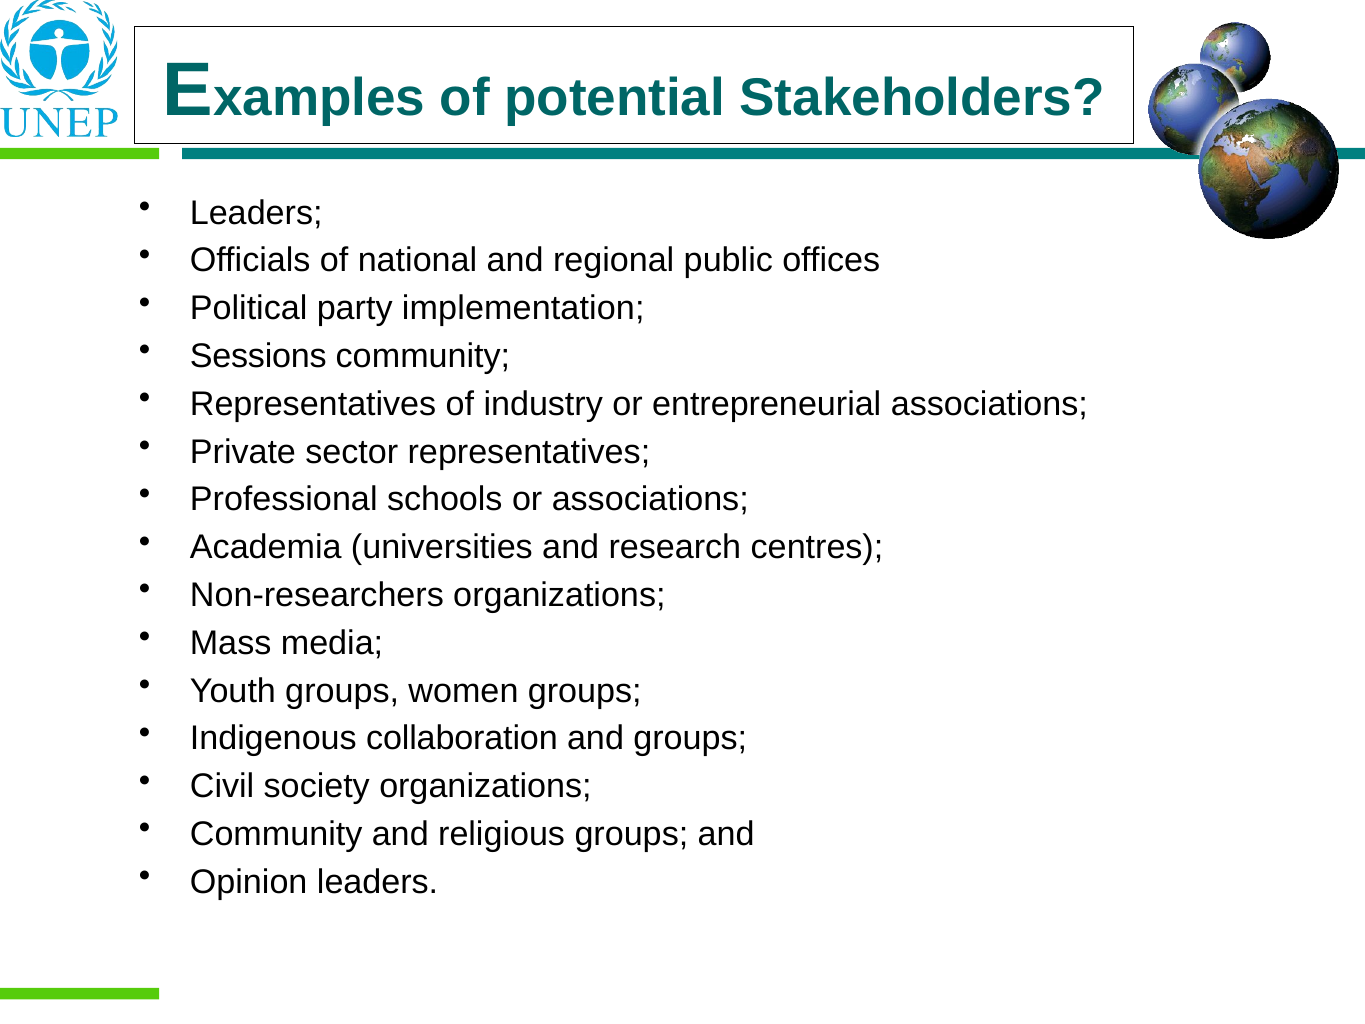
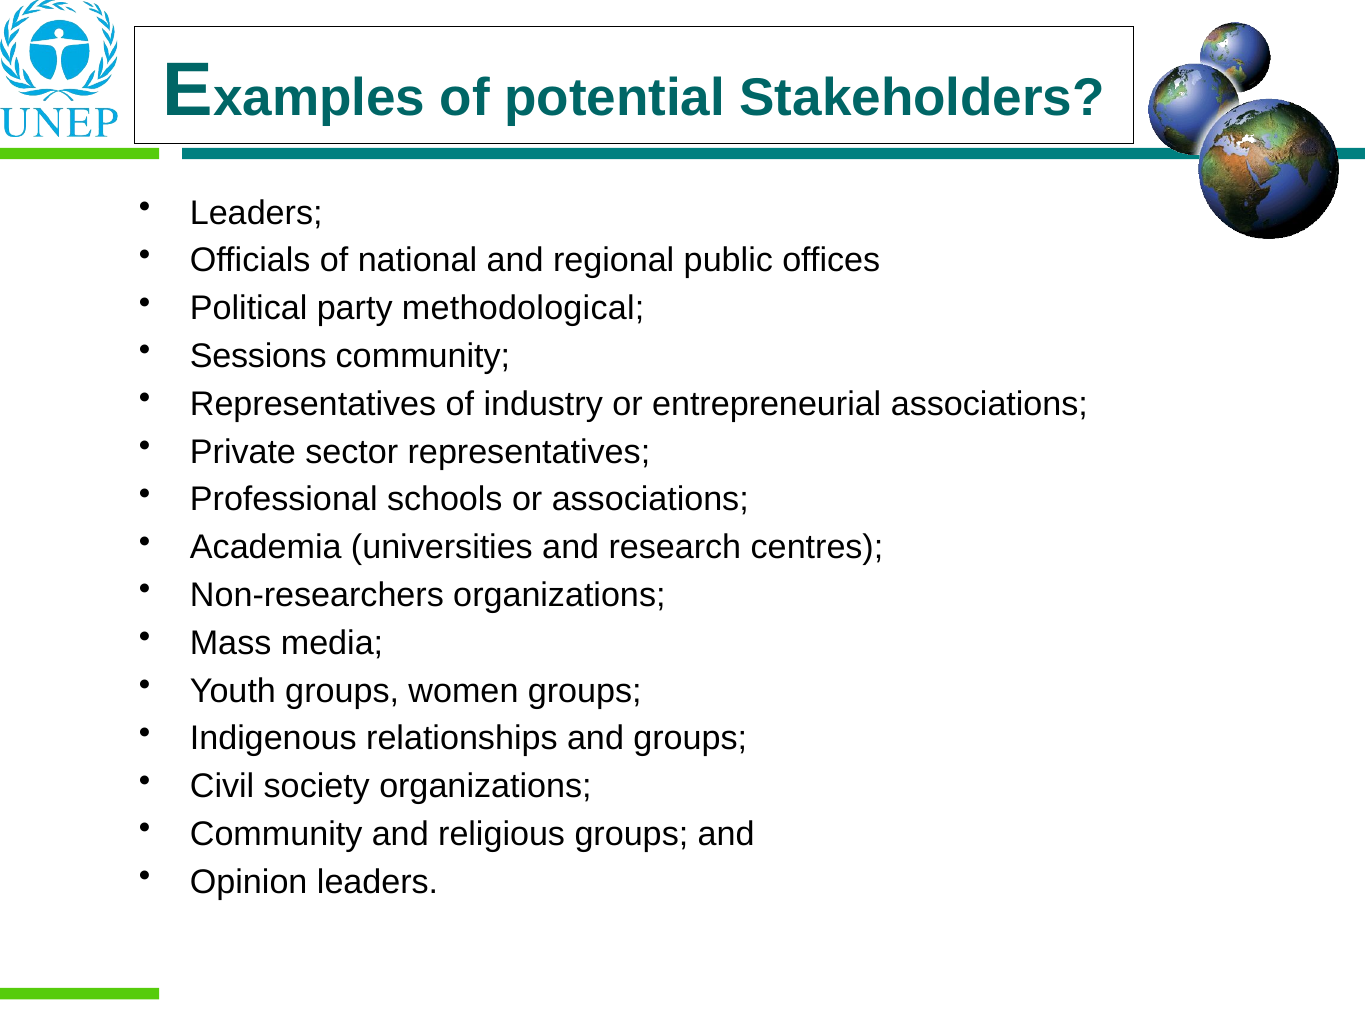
implementation: implementation -> methodological (523, 308)
collaboration: collaboration -> relationships (462, 738)
